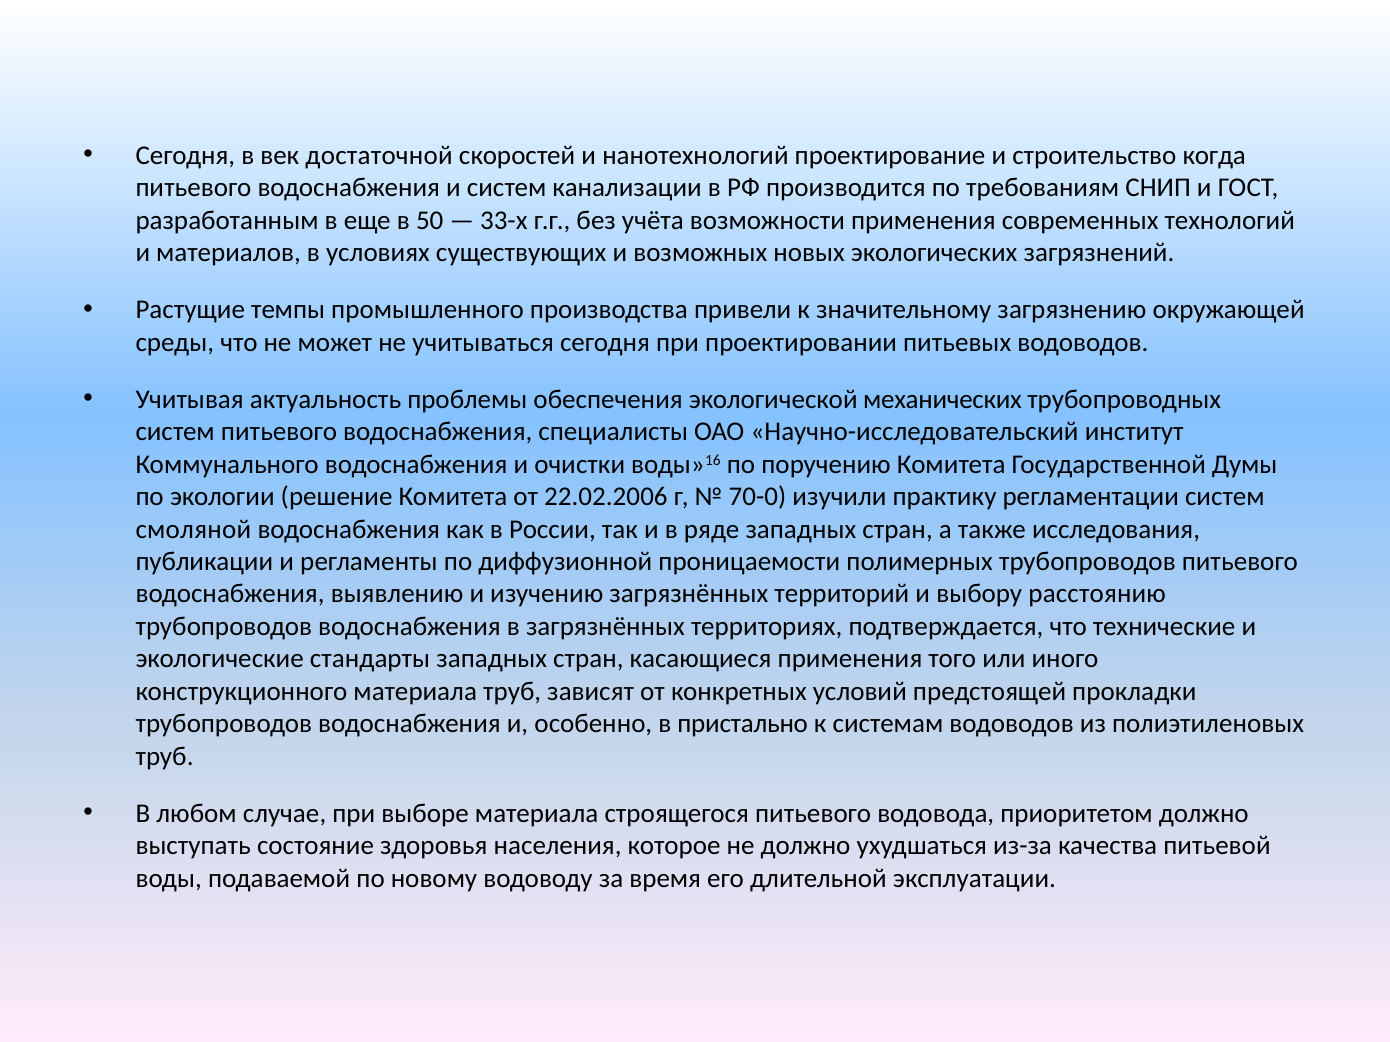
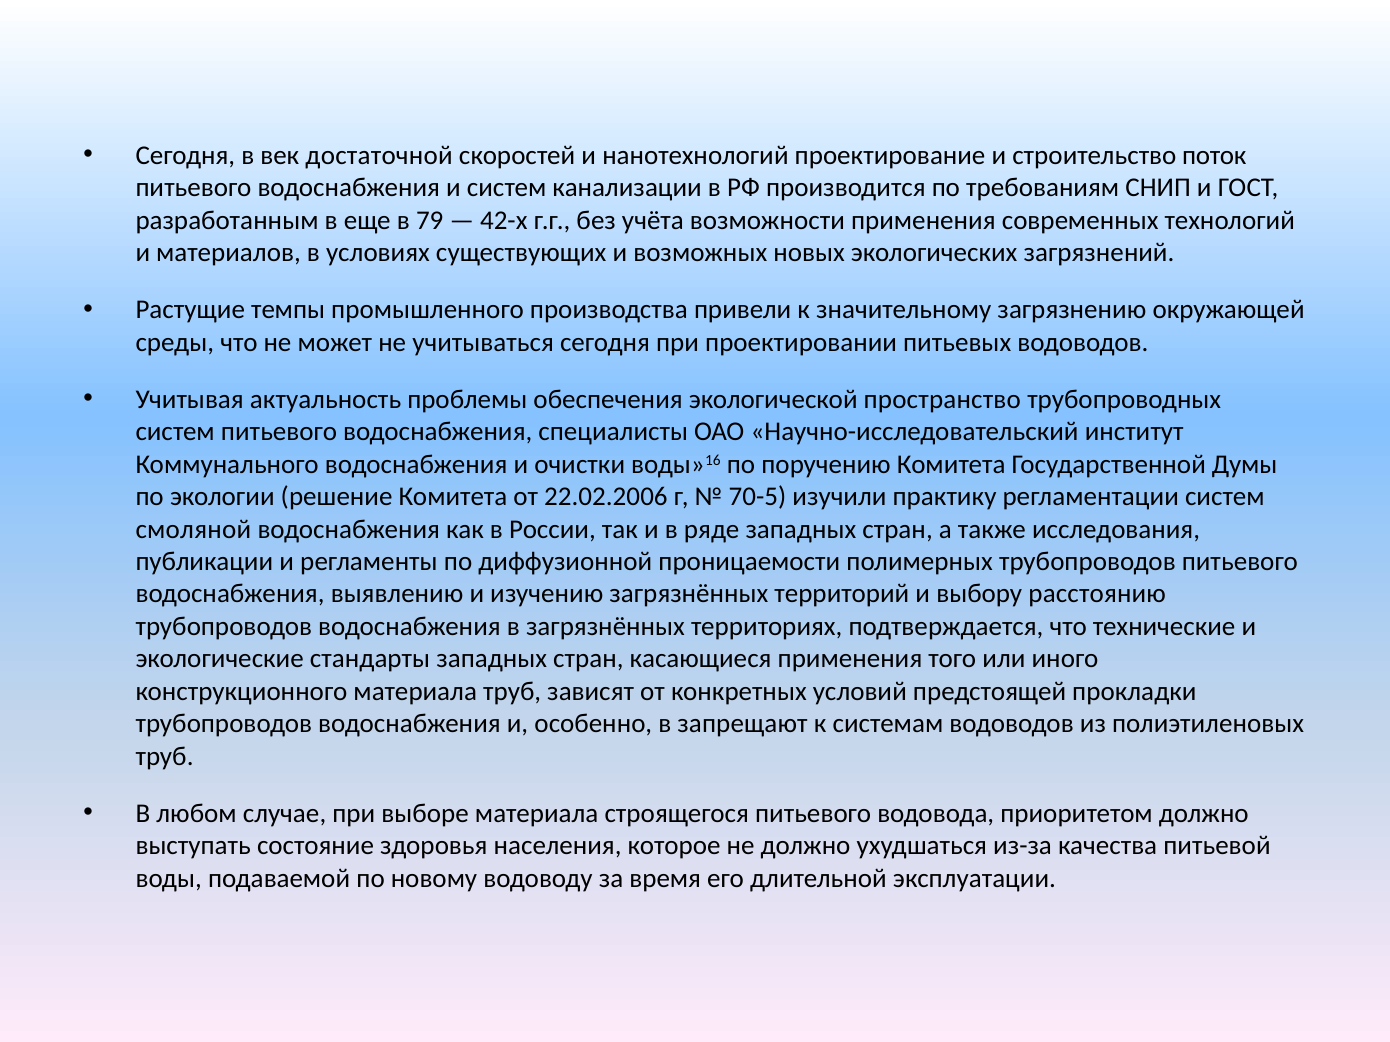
когда: когда -> поток (1214, 155)
50: 50 -> 79 (430, 220)
33-х: 33-х -> 42-х (504, 220)
механических: механических -> пространство (942, 400)
70-0: 70-0 -> 70-5 (758, 497)
пристально: пристально -> запрещают (743, 724)
